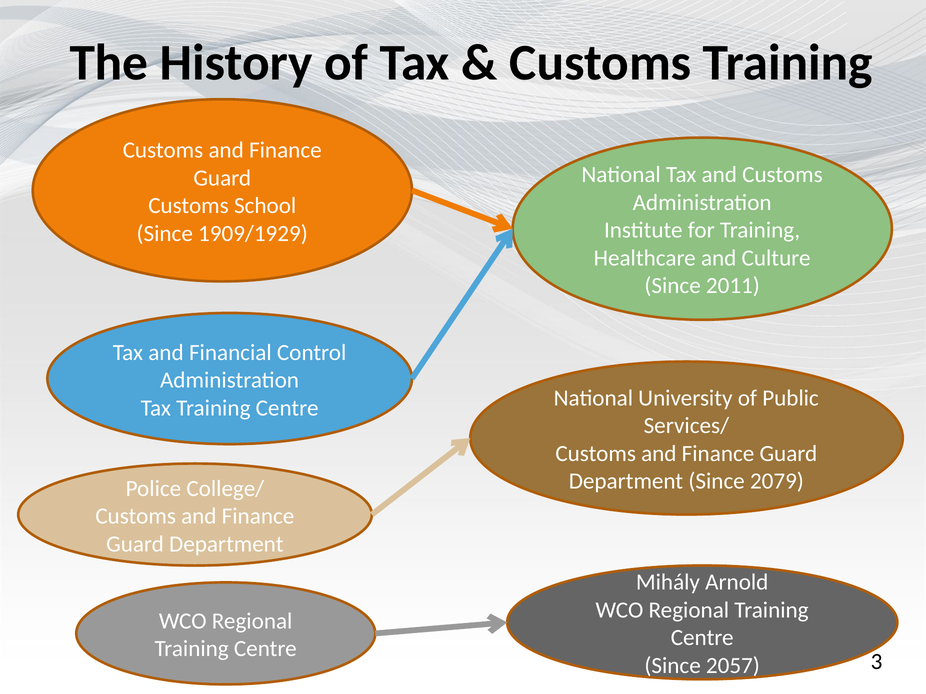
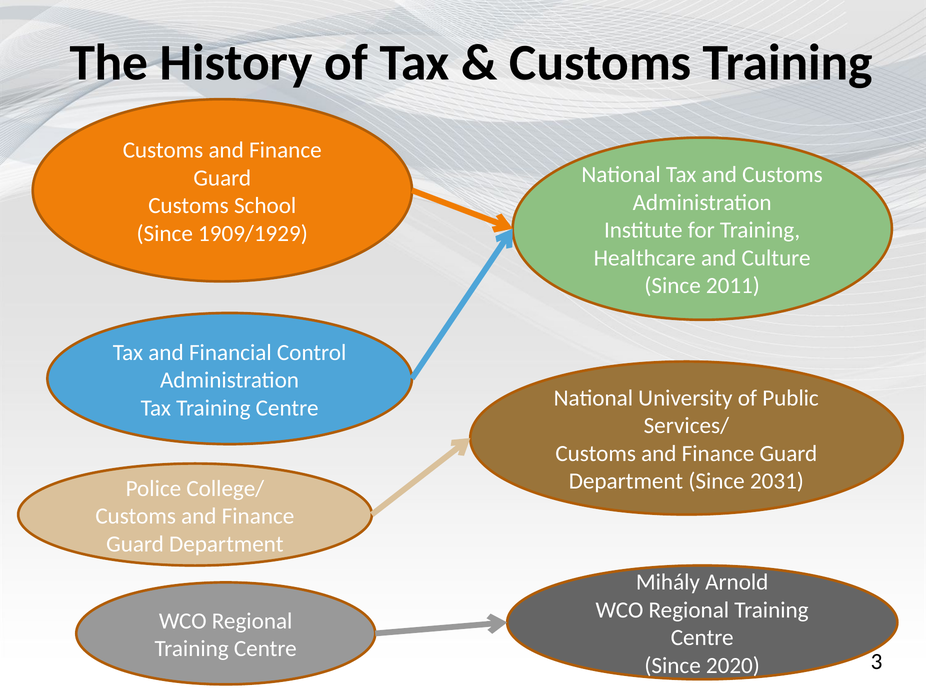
2079: 2079 -> 2031 (777, 482)
2057: 2057 -> 2020 (733, 666)
